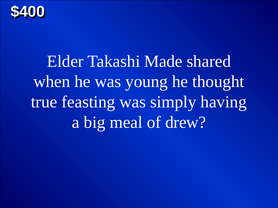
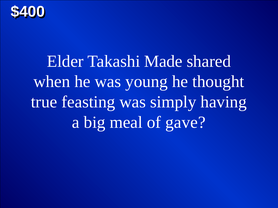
drew: drew -> gave (185, 123)
